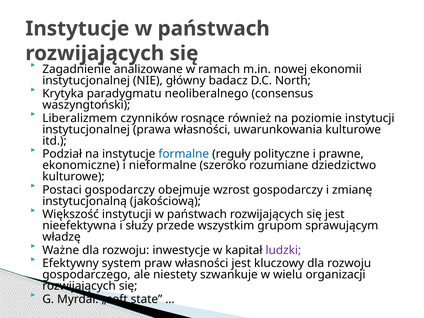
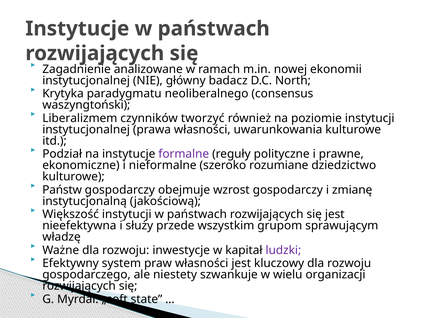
rosnące: rosnące -> tworzyć (203, 118)
formalne colour: blue -> purple (184, 154)
Postaci: Postaci -> Państw (62, 190)
